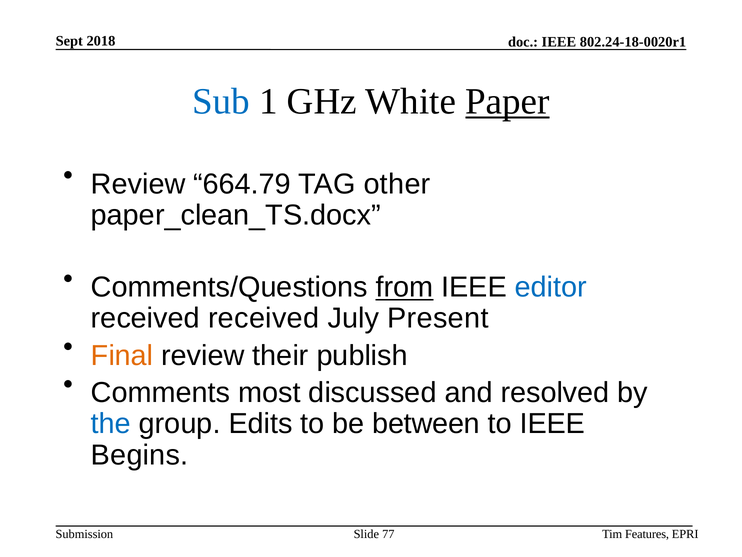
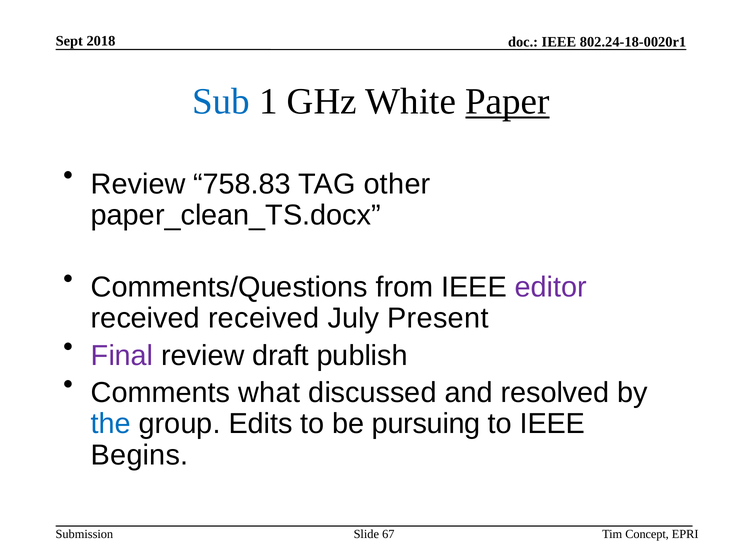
664.79: 664.79 -> 758.83 (242, 184)
from underline: present -> none (405, 287)
editor colour: blue -> purple (551, 287)
Final colour: orange -> purple (122, 355)
their: their -> draft (281, 355)
most: most -> what (269, 392)
between: between -> pursuing (426, 424)
77: 77 -> 67 (388, 534)
Features: Features -> Concept (647, 534)
